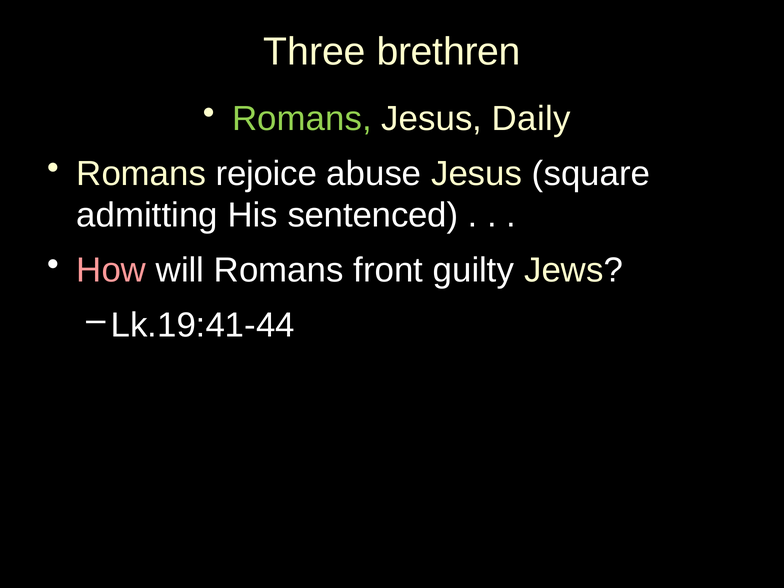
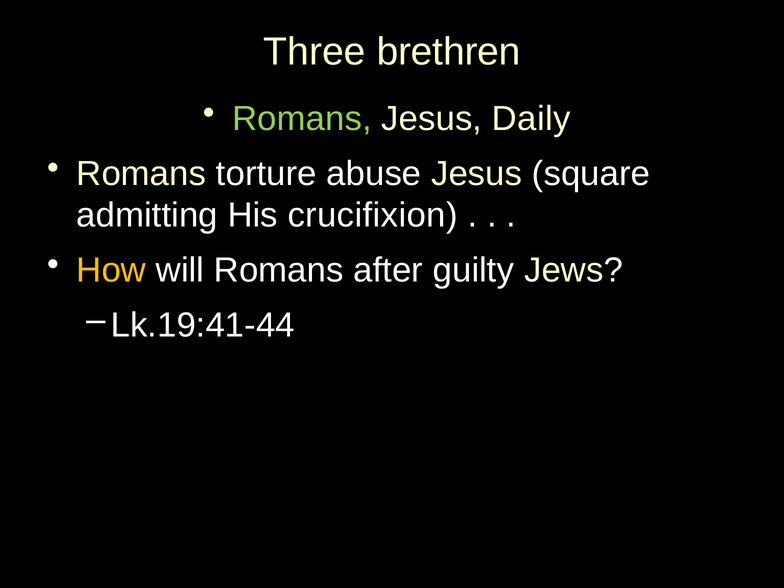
rejoice: rejoice -> torture (266, 174)
sentenced: sentenced -> crucifixion (373, 215)
How colour: pink -> yellow (111, 270)
front: front -> after (388, 270)
